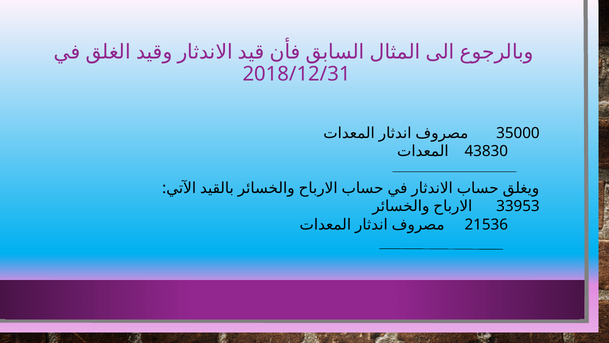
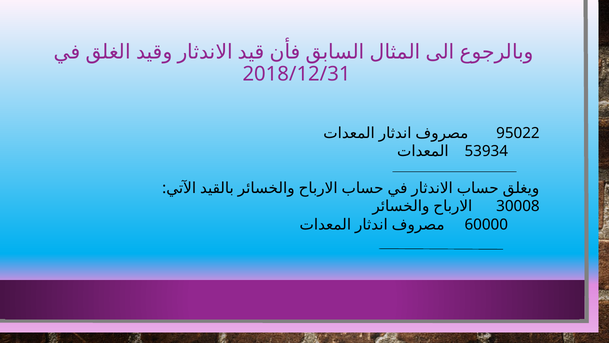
35000: 35000 -> 95022 (518, 133)
43830: 43830 -> 53934 (486, 151)
33953: 33953 -> 30008 (518, 206)
21536: 21536 -> 60000 (486, 224)
